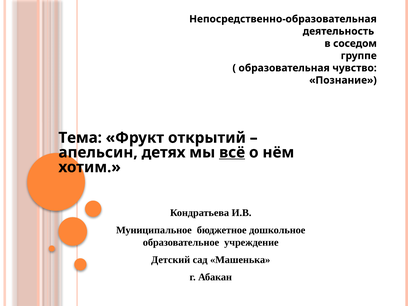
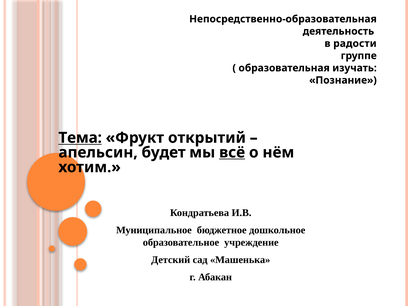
соседом: соседом -> радости (355, 44)
чувство: чувство -> изучать (355, 68)
Тема underline: none -> present (80, 138)
детях: детях -> будет (164, 152)
